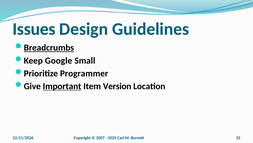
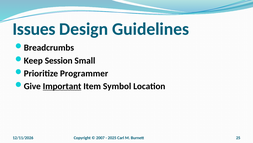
Breadcrumbs underline: present -> none (49, 48)
Google: Google -> Session (59, 60)
Version: Version -> Symbol (117, 86)
